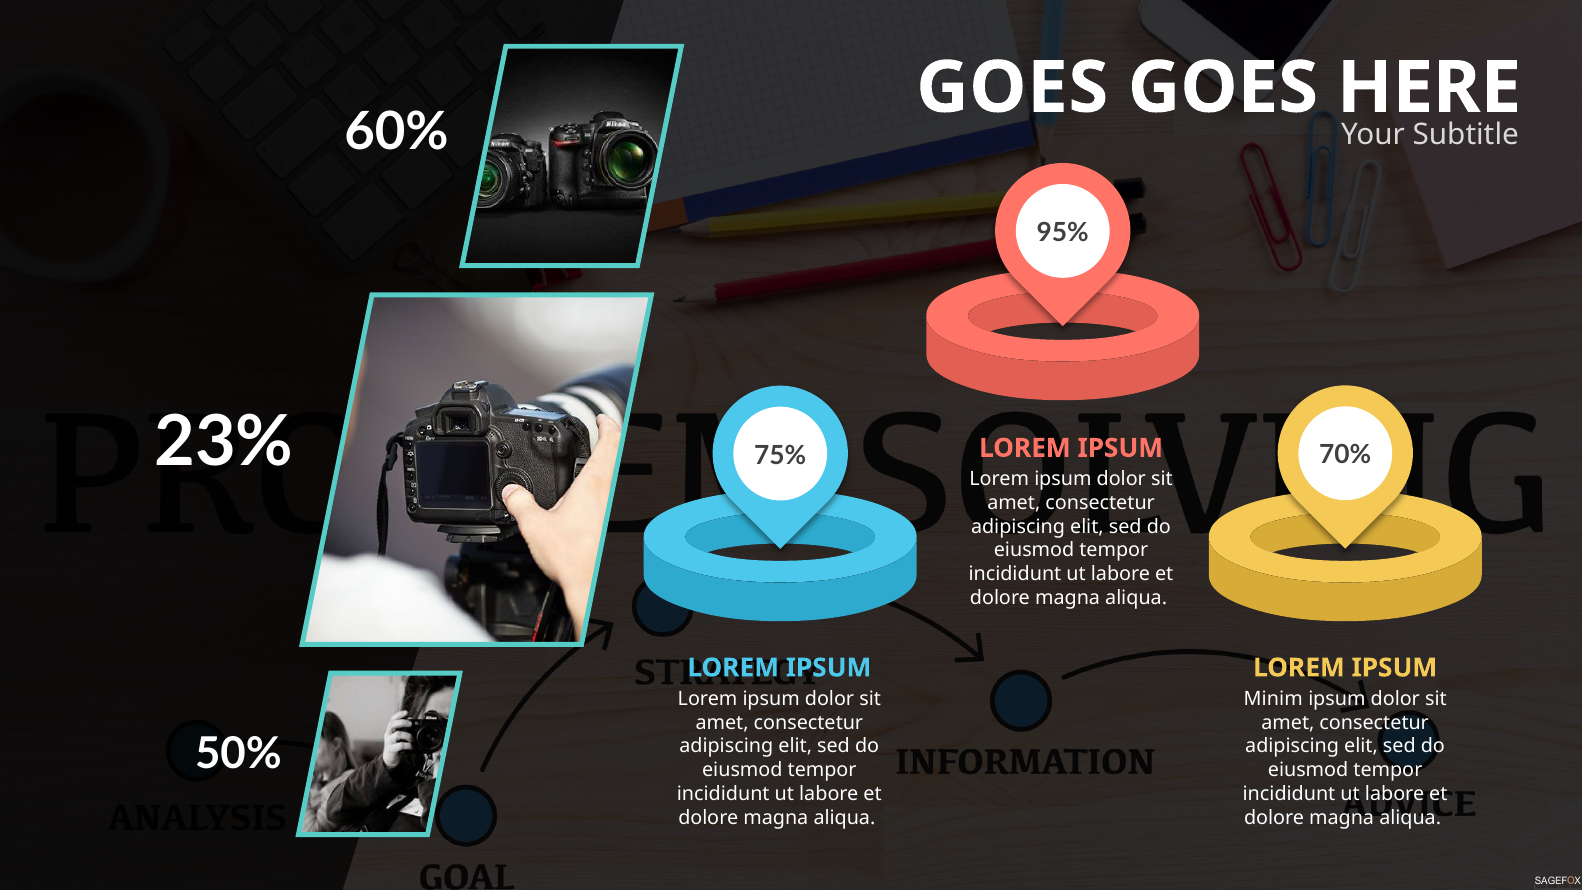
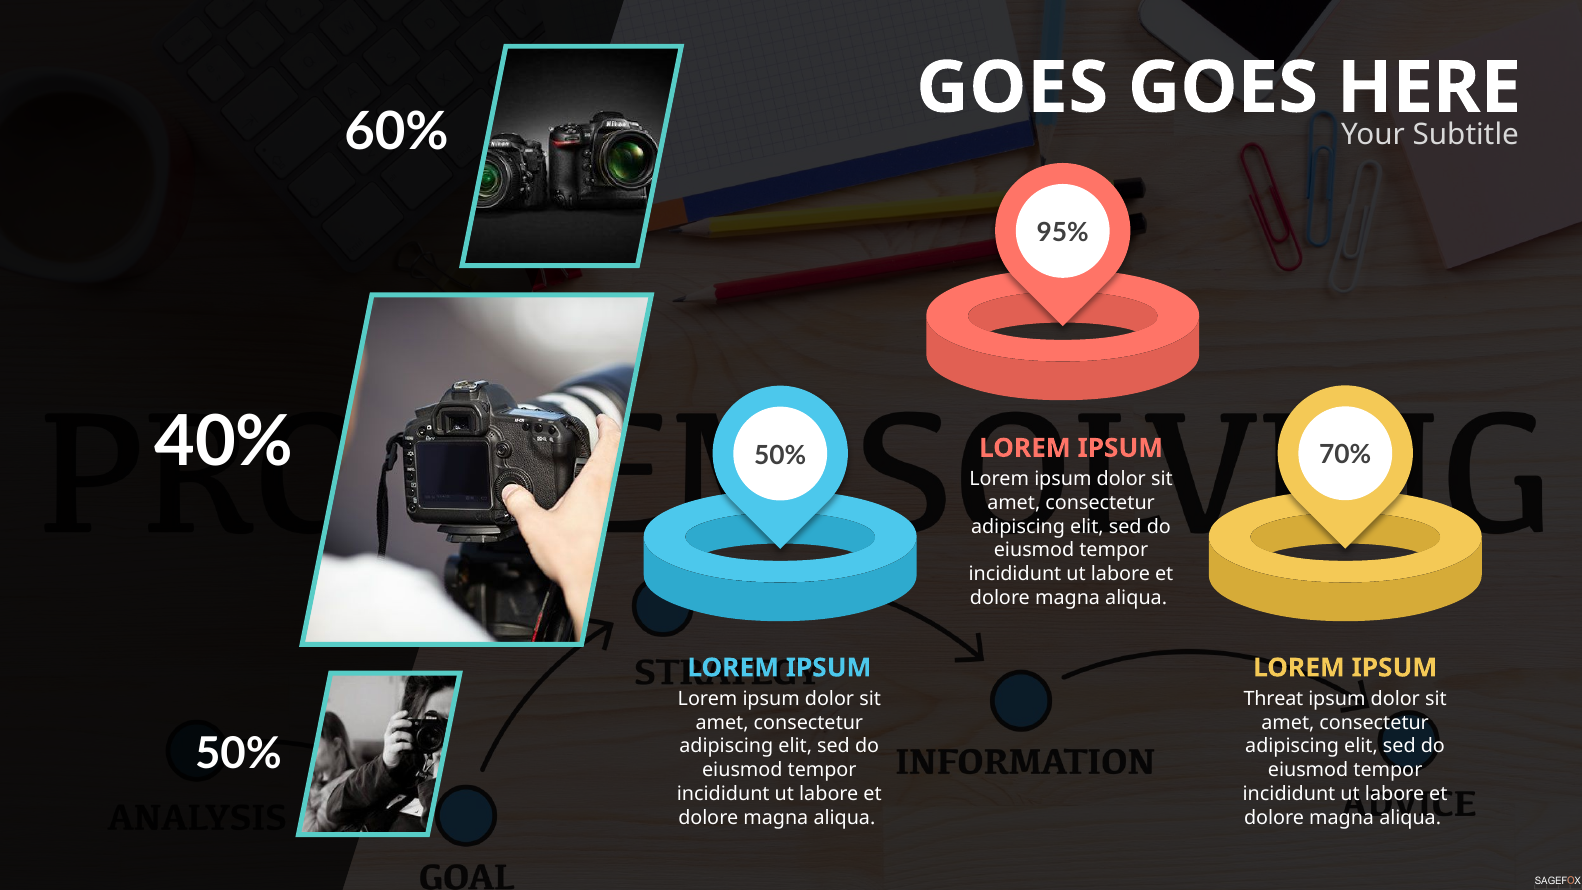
23%: 23% -> 40% (224, 443)
75%: 75% -> 50% (780, 455)
Minim: Minim -> Threat (1273, 699)
